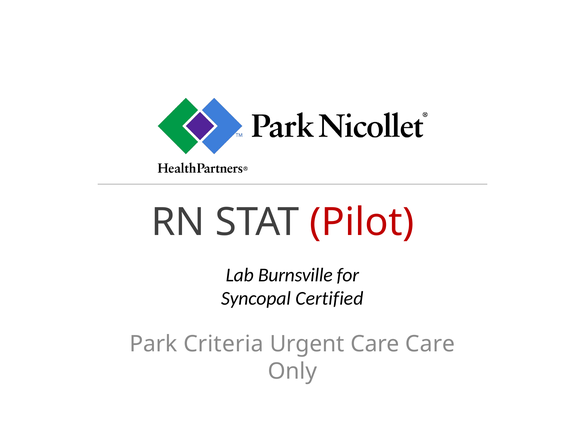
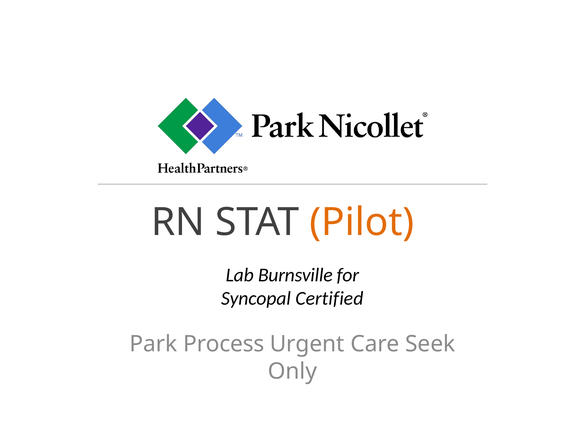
Pilot colour: red -> orange (362, 222)
Criteria: Criteria -> Process (224, 344)
Care Care: Care -> Seek (430, 344)
